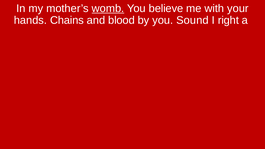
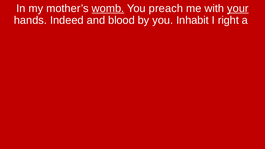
believe: believe -> preach (166, 8)
your underline: none -> present (238, 8)
Chains: Chains -> Indeed (67, 20)
Sound: Sound -> Inhabit (193, 20)
